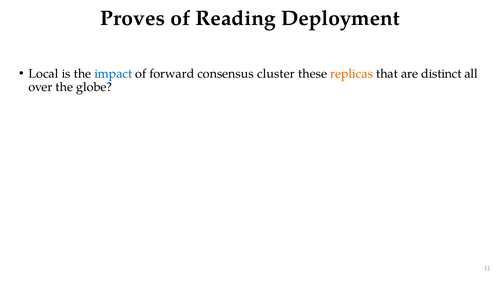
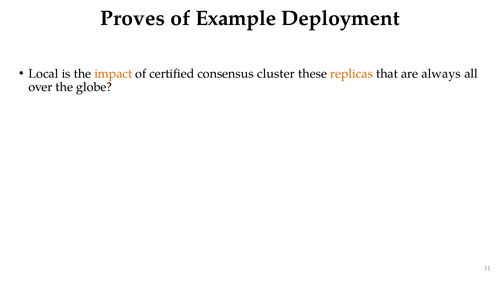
Reading: Reading -> Example (236, 18)
impact colour: blue -> orange (113, 74)
forward: forward -> certified (172, 74)
distinct: distinct -> always (441, 74)
